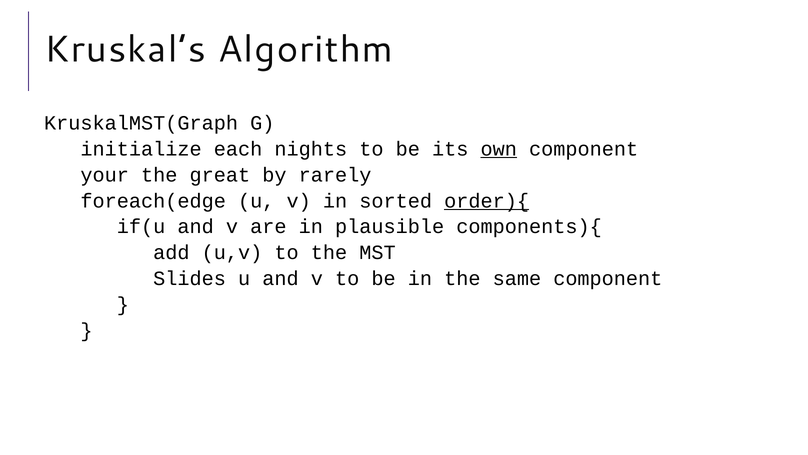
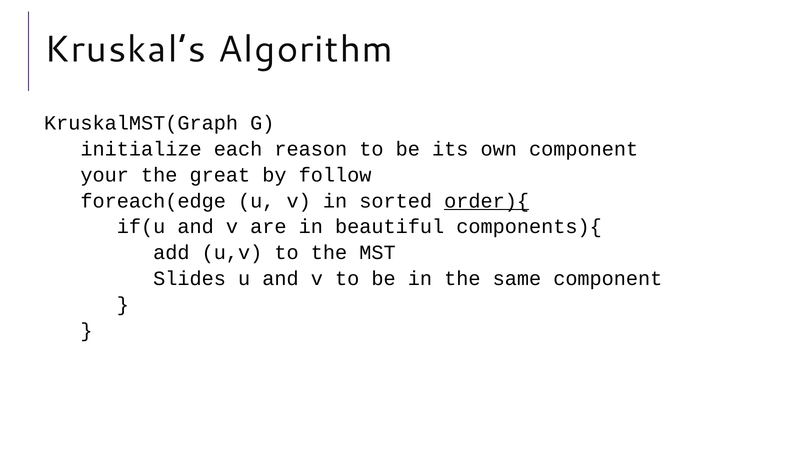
nights: nights -> reason (311, 149)
own underline: present -> none (499, 149)
rarely: rarely -> follow (335, 175)
plausible: plausible -> beautiful (390, 227)
